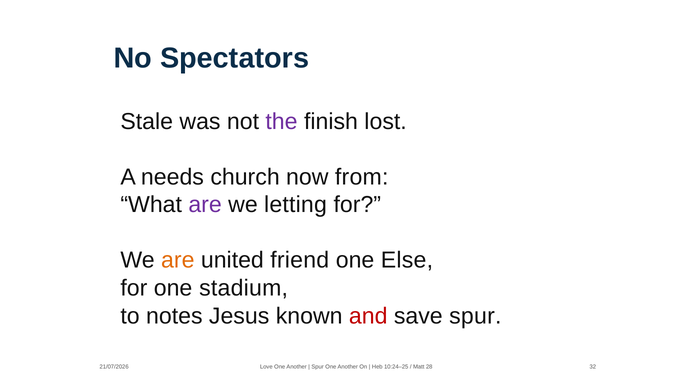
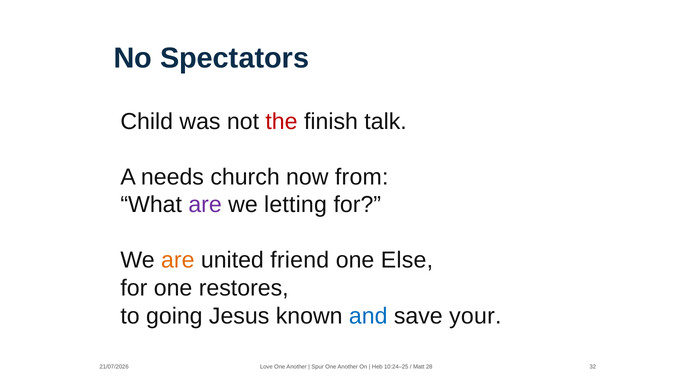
Stale: Stale -> Child (147, 121)
the colour: purple -> red (282, 121)
lost: lost -> talk (386, 121)
stadium: stadium -> restores (244, 288)
notes: notes -> going (174, 316)
and colour: red -> blue (368, 316)
save spur: spur -> your (475, 316)
